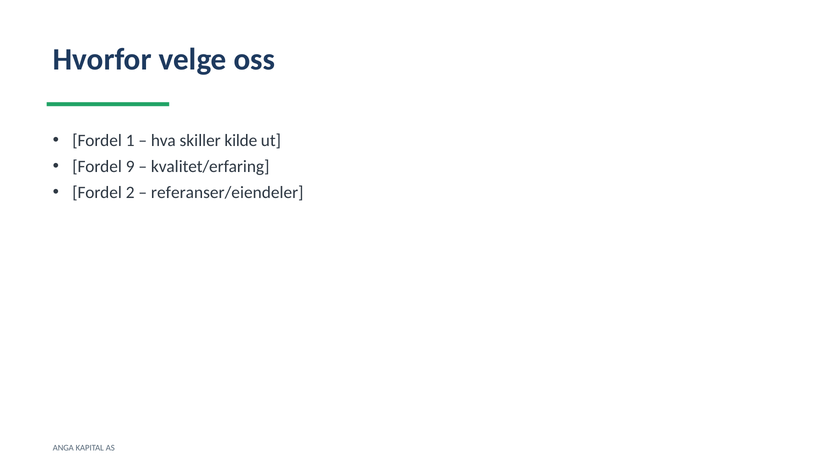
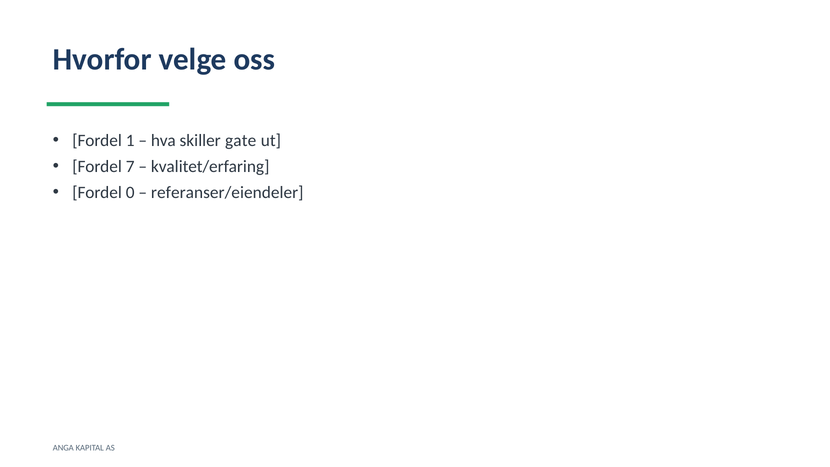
kilde: kilde -> gate (241, 141)
9: 9 -> 7 (130, 167)
2: 2 -> 0 (130, 192)
